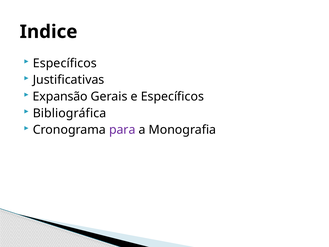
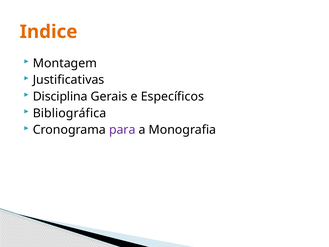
Indice colour: black -> orange (49, 32)
Específicos: Específicos -> Montagem (65, 63)
Expansão: Expansão -> Disciplina (60, 96)
